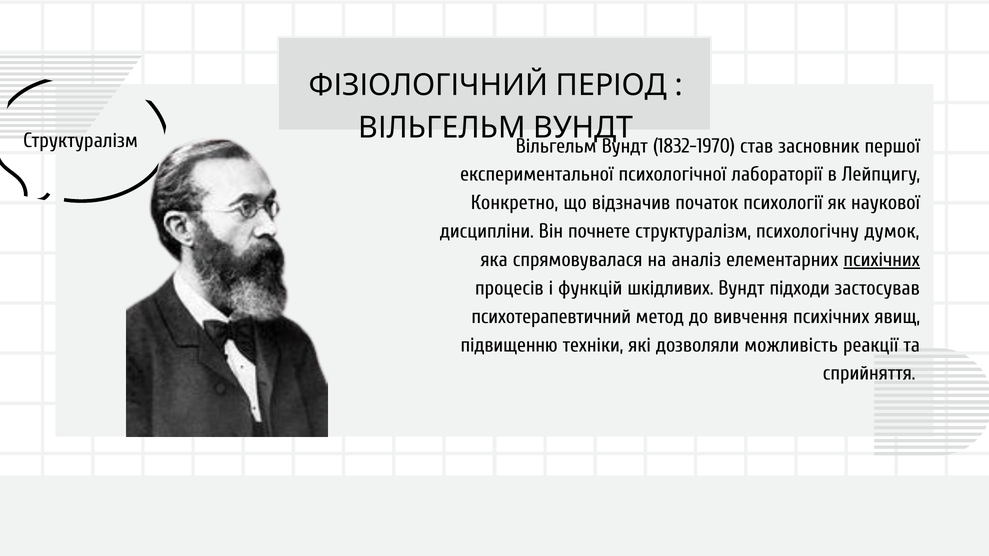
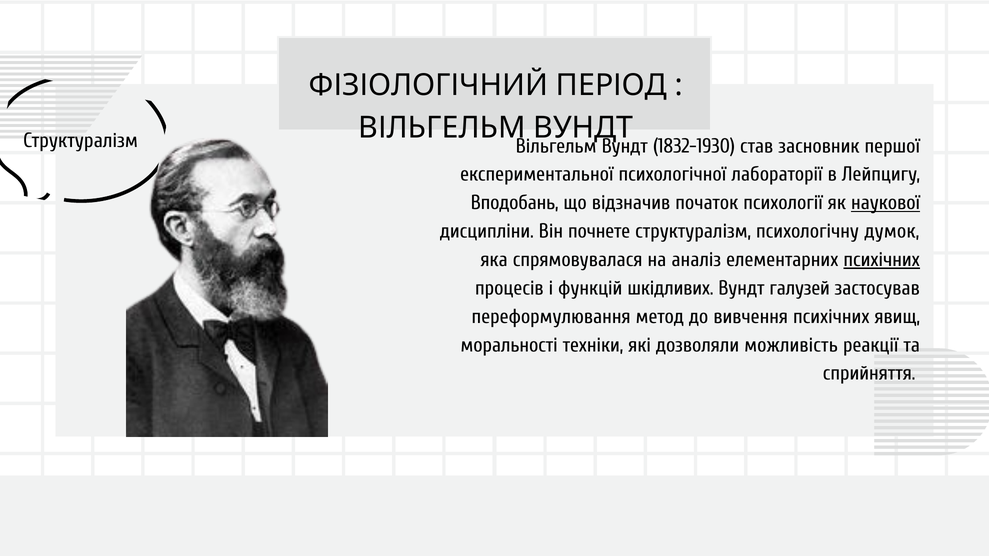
1832-1970: 1832-1970 -> 1832-1930 (694, 146)
Конкретно: Конкретно -> Вподобань (515, 203)
наукової underline: none -> present (886, 203)
підходи: підходи -> галузей (800, 288)
психотерапевтичний: психотерапевтичний -> переформулювання (551, 317)
підвищенню: підвищенню -> моральності (509, 345)
